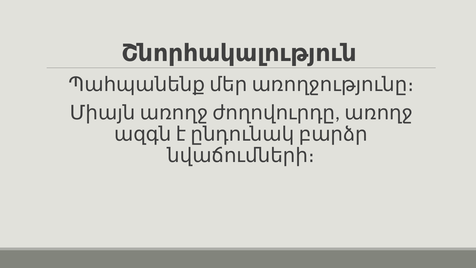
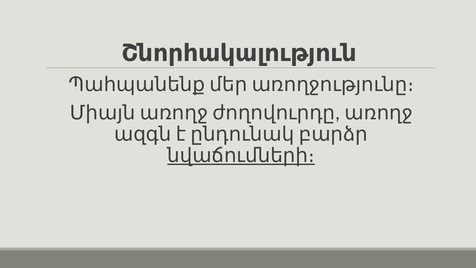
նվաճումների։ underline: none -> present (241, 156)
